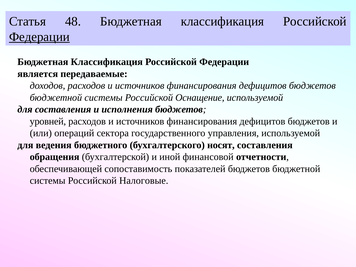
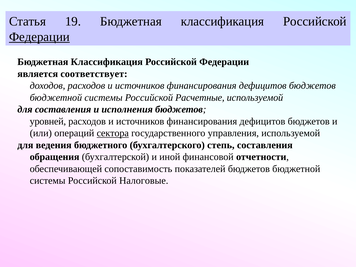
48: 48 -> 19 (73, 21)
передаваемые: передаваемые -> соответствует (94, 74)
Оснащение: Оснащение -> Расчетные (200, 98)
сектора underline: none -> present (113, 133)
носят: носят -> степь (221, 145)
